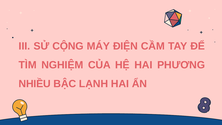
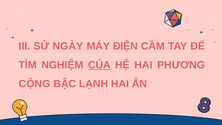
CỘNG: CỘNG -> NGÀY (68, 46)
CỦA underline: none -> present (99, 65)
NHIỀU: NHIỀU -> CỘNG (35, 84)
